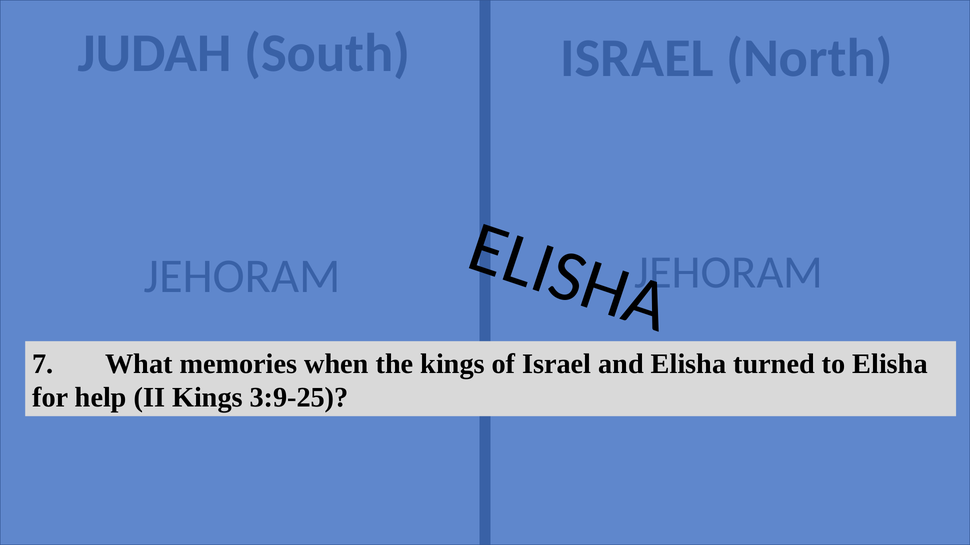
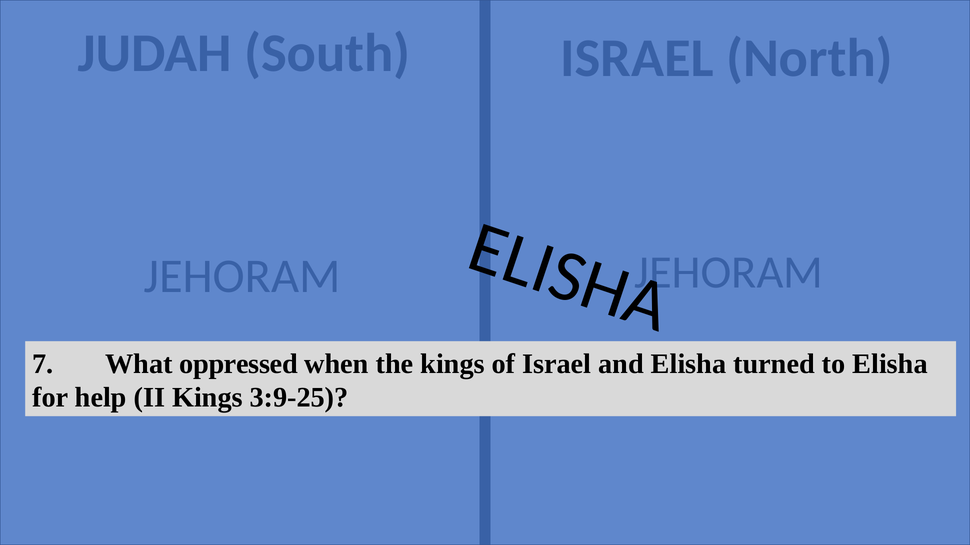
memories: memories -> oppressed (239, 364)
